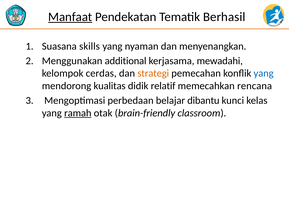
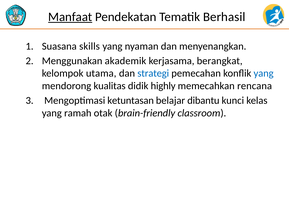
additional: additional -> akademik (125, 61)
mewadahi: mewadahi -> berangkat (220, 61)
cerdas: cerdas -> utama (101, 73)
strategi colour: orange -> blue (153, 73)
relatif: relatif -> highly (163, 86)
perbedaan: perbedaan -> ketuntasan (131, 100)
ramah underline: present -> none (78, 113)
